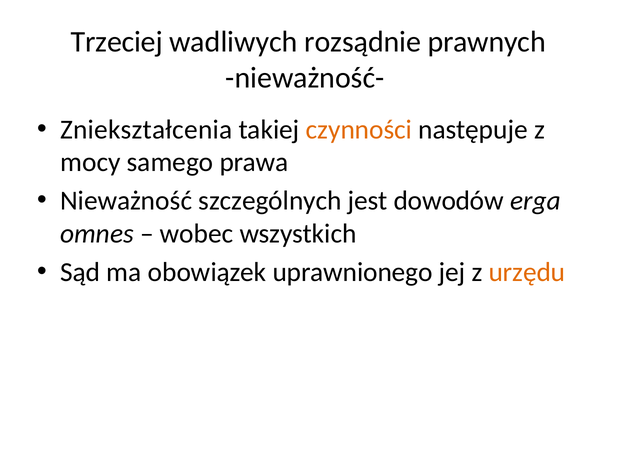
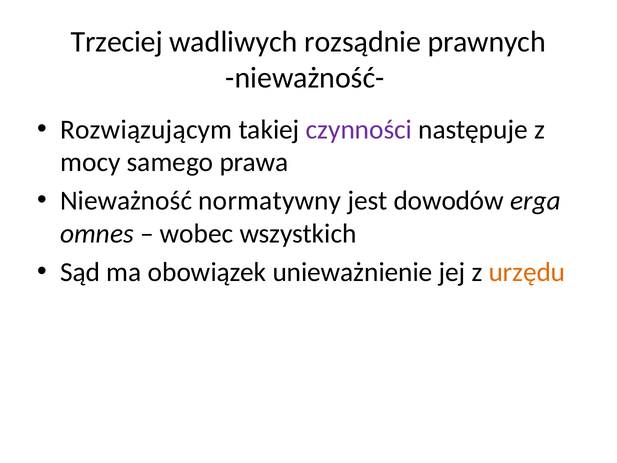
Zniekształcenia: Zniekształcenia -> Rozwiązującym (146, 129)
czynności colour: orange -> purple (359, 129)
szczególnych: szczególnych -> normatywny (270, 201)
uprawnionego: uprawnionego -> unieważnienie (353, 272)
